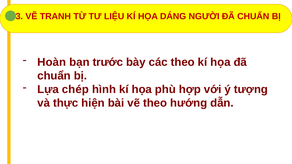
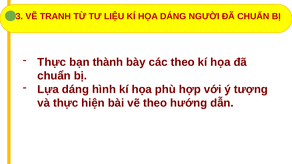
Hoàn: Hoàn -> Thực (52, 62)
trước: trước -> thành (108, 62)
Lựa chép: chép -> dáng (75, 89)
